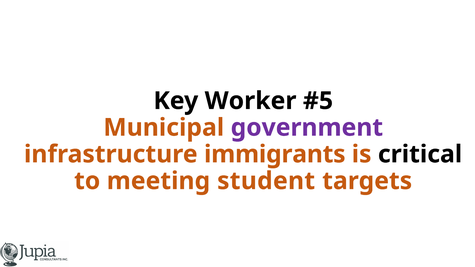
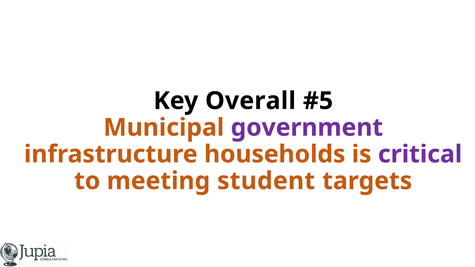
Worker: Worker -> Overall (250, 101)
immigrants: immigrants -> households (275, 154)
critical colour: black -> purple (420, 154)
